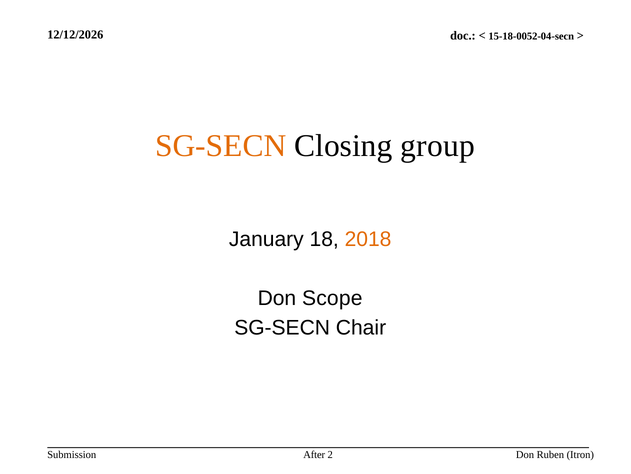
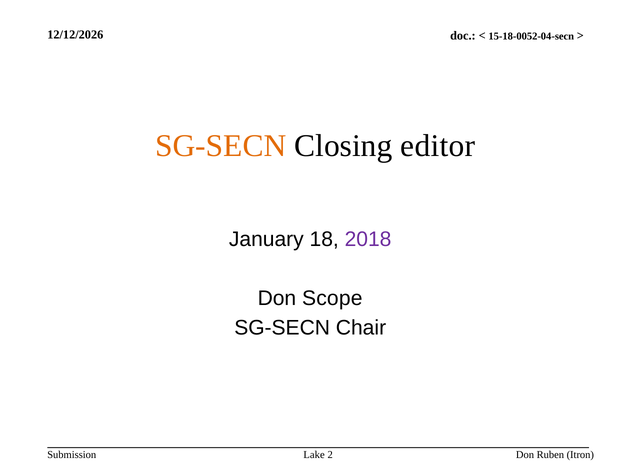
group: group -> editor (438, 145)
2018 colour: orange -> purple (368, 239)
After: After -> Lake (314, 454)
